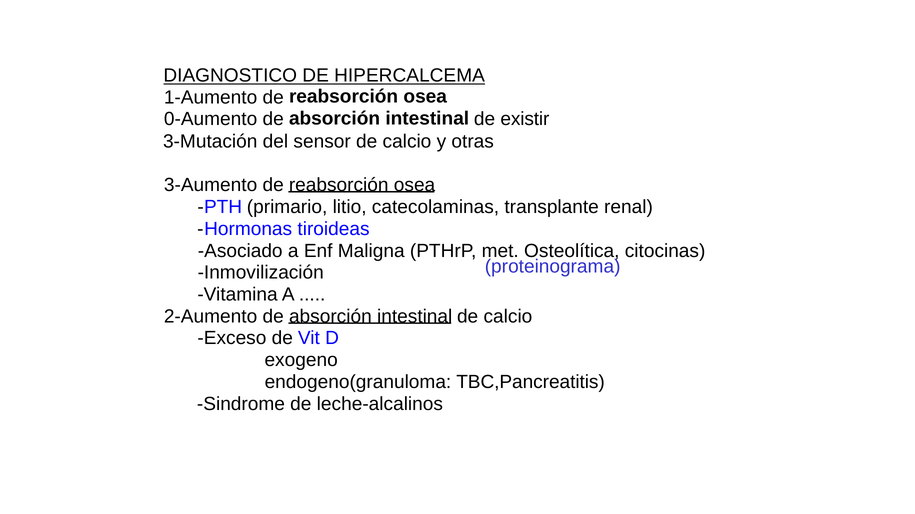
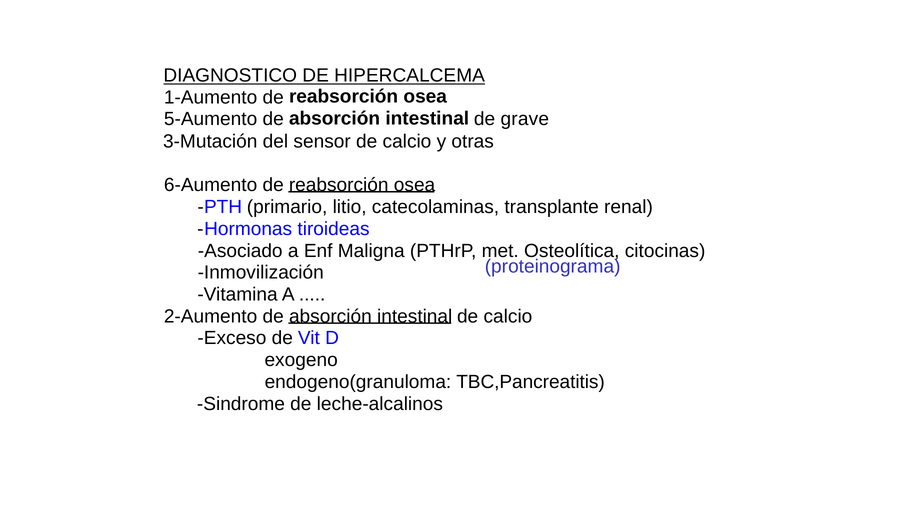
0-Aumento: 0-Aumento -> 5-Aumento (211, 119)
existir: existir -> grave (525, 119)
3-Aumento: 3-Aumento -> 6-Aumento (211, 185)
